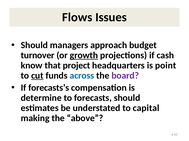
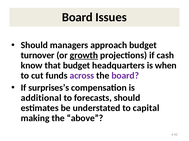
Flows: Flows -> Board (77, 17)
that project: project -> budget (77, 66)
point: point -> when (166, 66)
cut underline: present -> none (37, 76)
across colour: blue -> purple (82, 76)
forecasts’s: forecasts’s -> surprises’s (49, 88)
determine: determine -> additional (41, 98)
